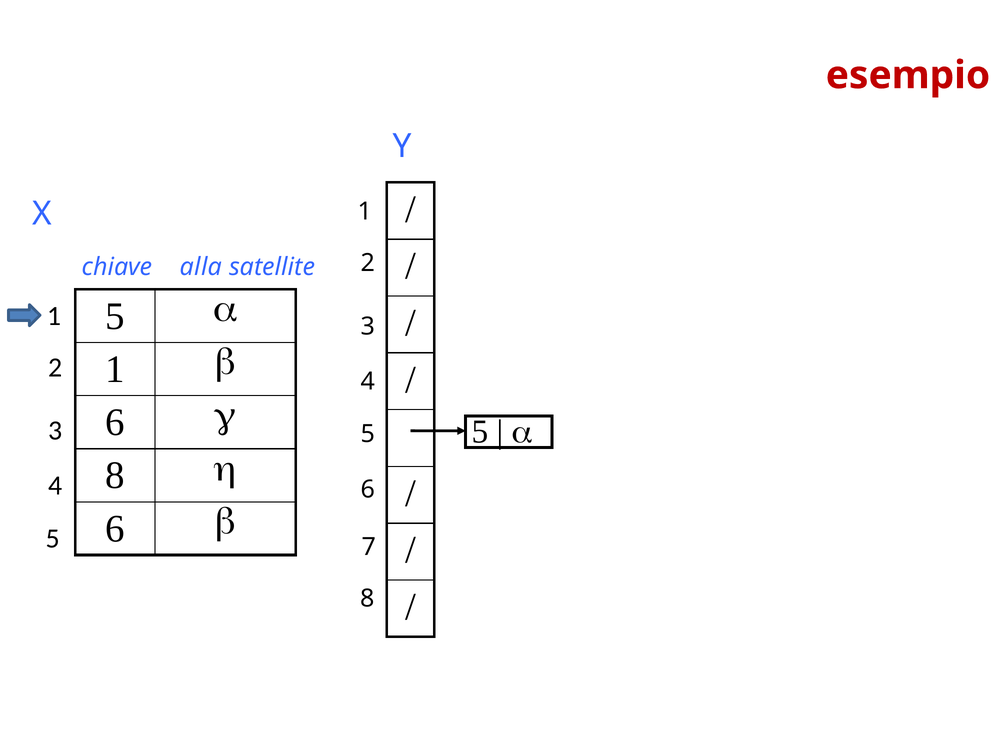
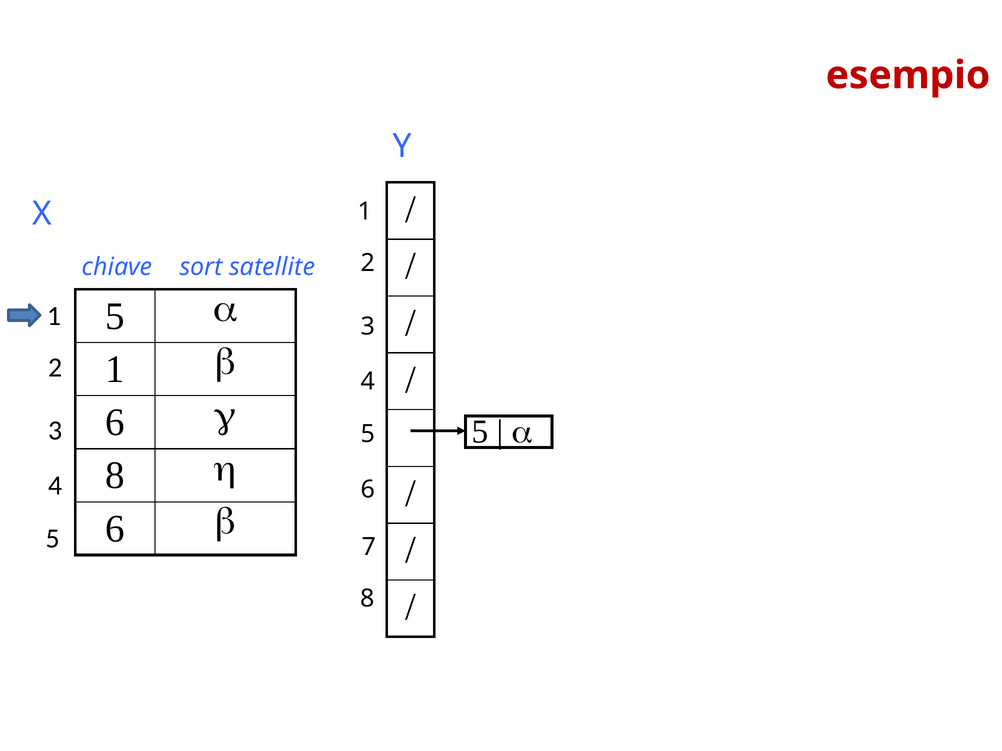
alla: alla -> sort (201, 267)
